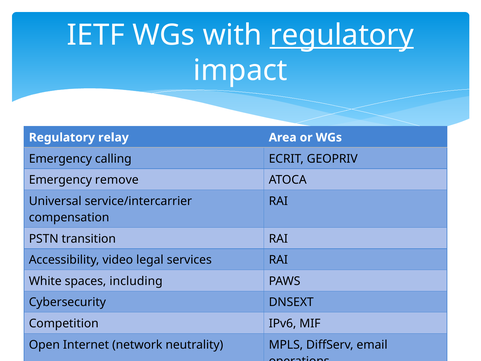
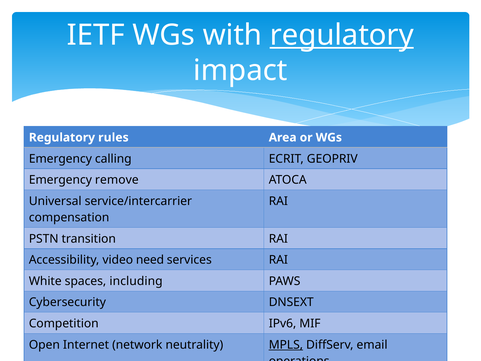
relay: relay -> rules (113, 137)
legal: legal -> need (150, 260)
MPLS underline: none -> present (286, 344)
